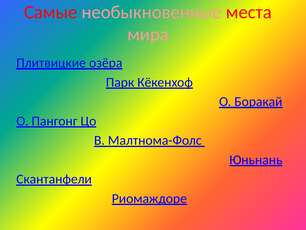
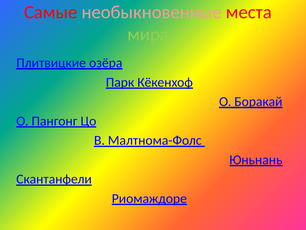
мира colour: pink -> light green (148, 34)
